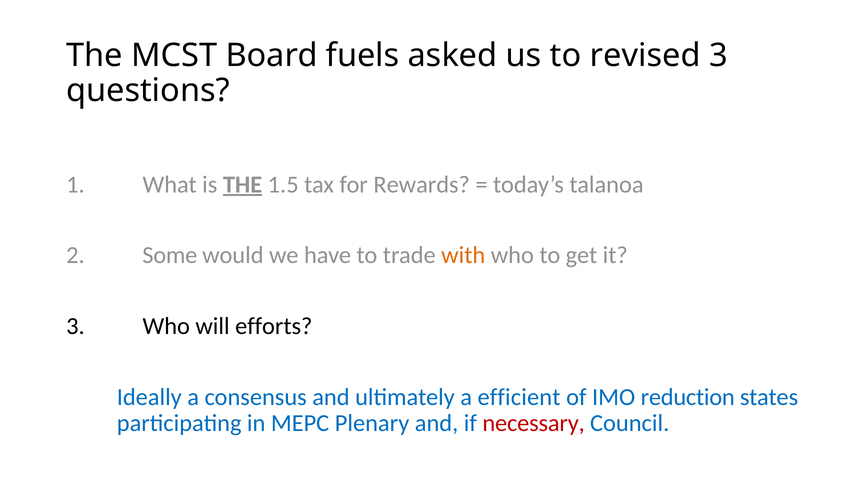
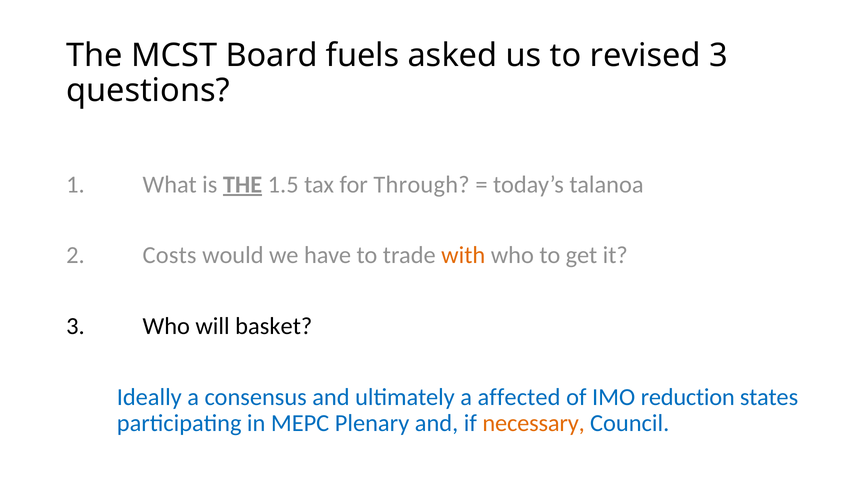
Rewards: Rewards -> Through (422, 185)
Some: Some -> Costs (170, 256)
efforts: efforts -> basket (274, 326)
efficient: efficient -> affected (519, 397)
necessary colour: red -> orange (534, 424)
